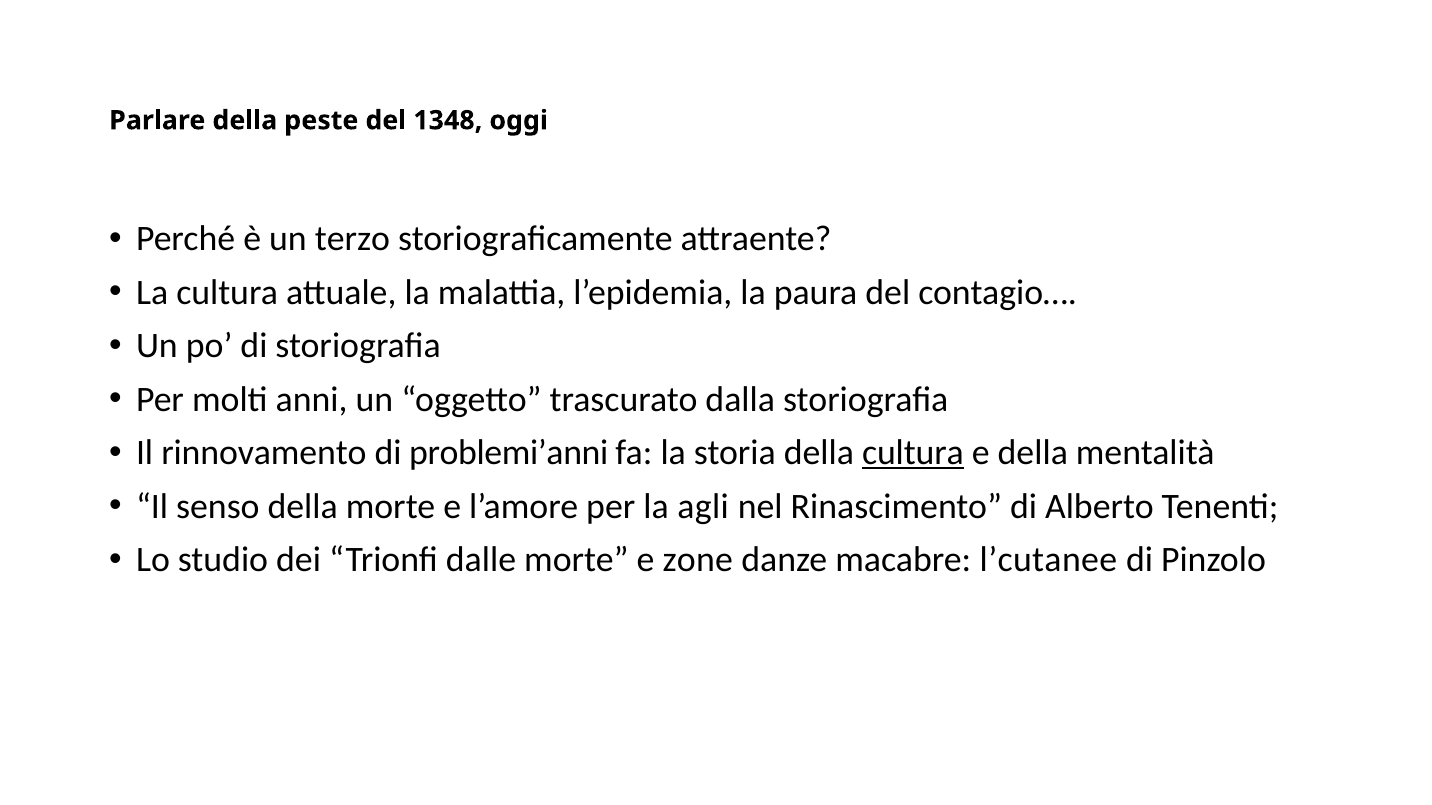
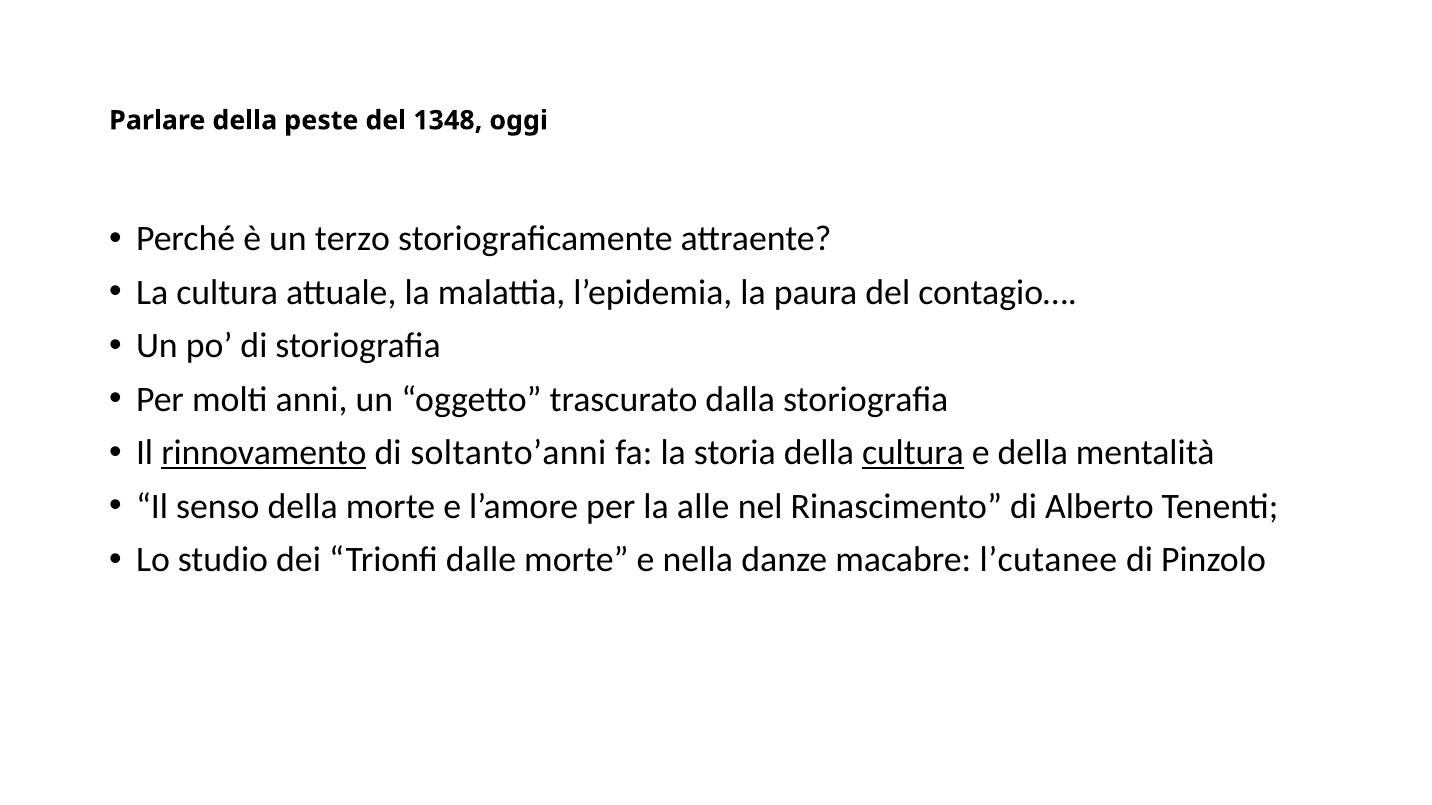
rinnovamento underline: none -> present (264, 453)
problemi’anni: problemi’anni -> soltanto’anni (508, 453)
agli: agli -> alle (703, 507)
zone: zone -> nella (698, 560)
